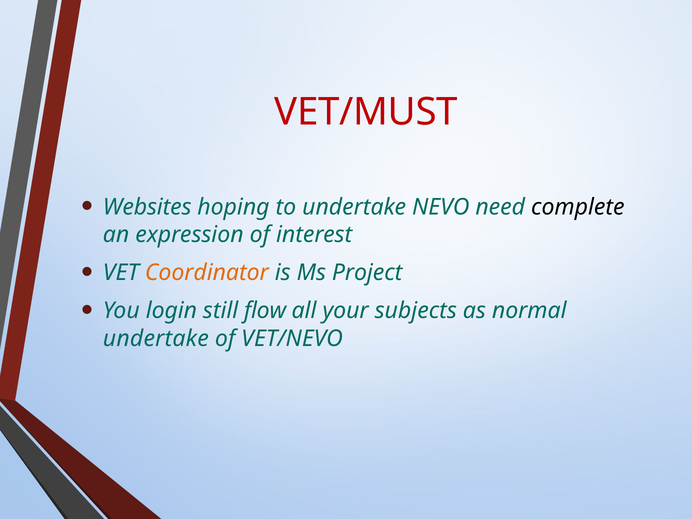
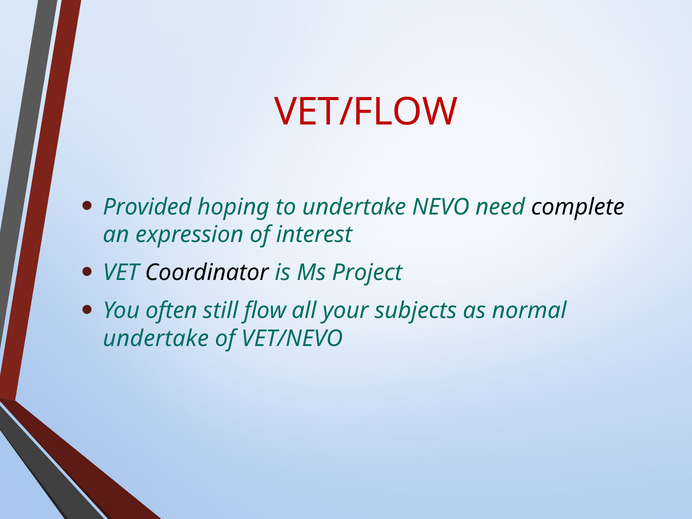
VET/MUST: VET/MUST -> VET/FLOW (366, 112)
Websites: Websites -> Provided (147, 207)
Coordinator colour: orange -> black (207, 273)
login: login -> often (171, 311)
